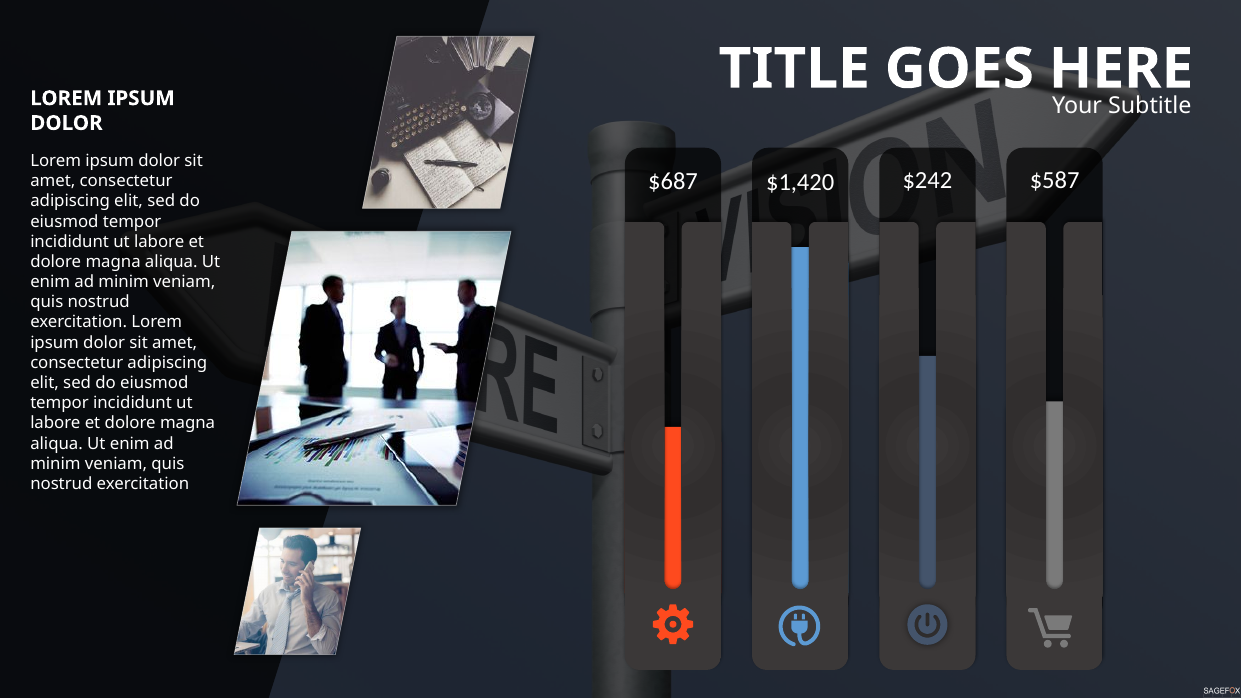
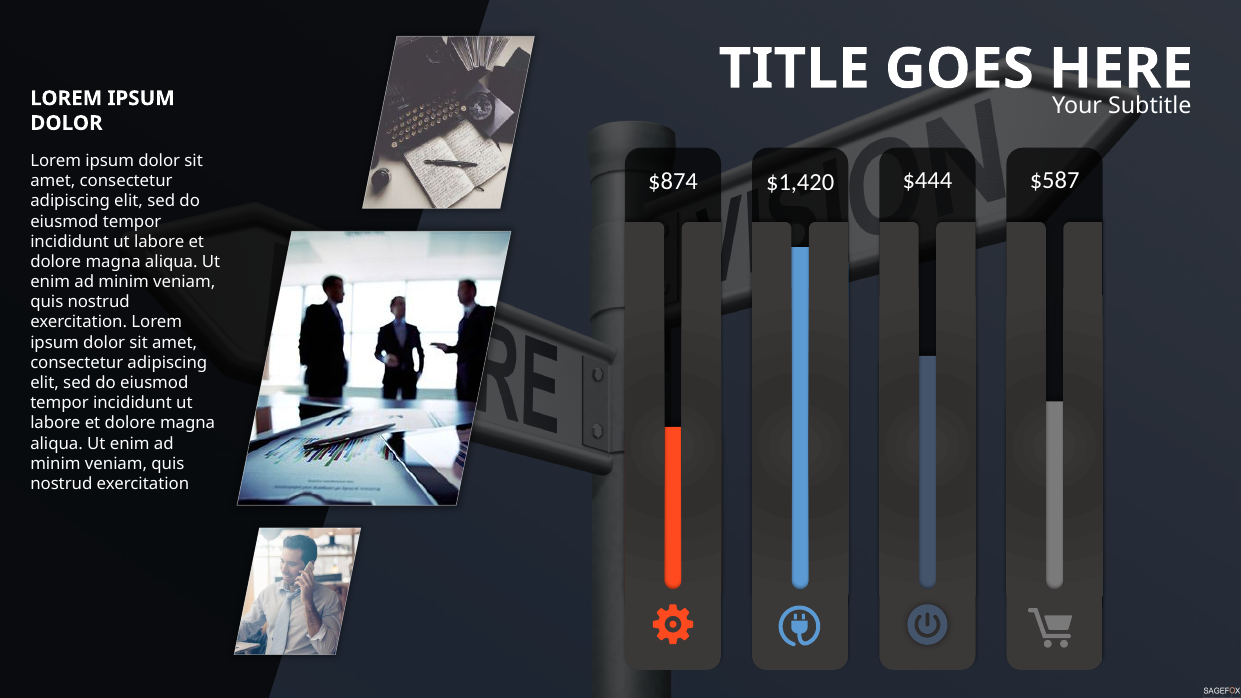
$687: $687 -> $874 (673, 181)
$242: $242 -> $444 (927, 181)
